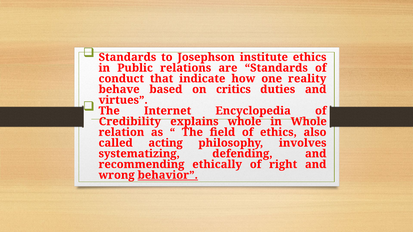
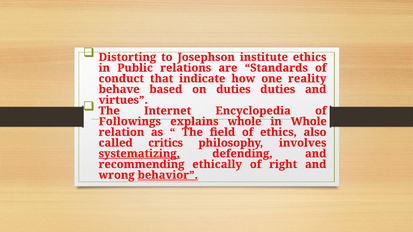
Standards: Standards -> Distorting (127, 57)
on critics: critics -> duties (233, 89)
Credibility: Credibility -> Followings (130, 122)
acting: acting -> critics (166, 143)
systematizing underline: none -> present (139, 154)
